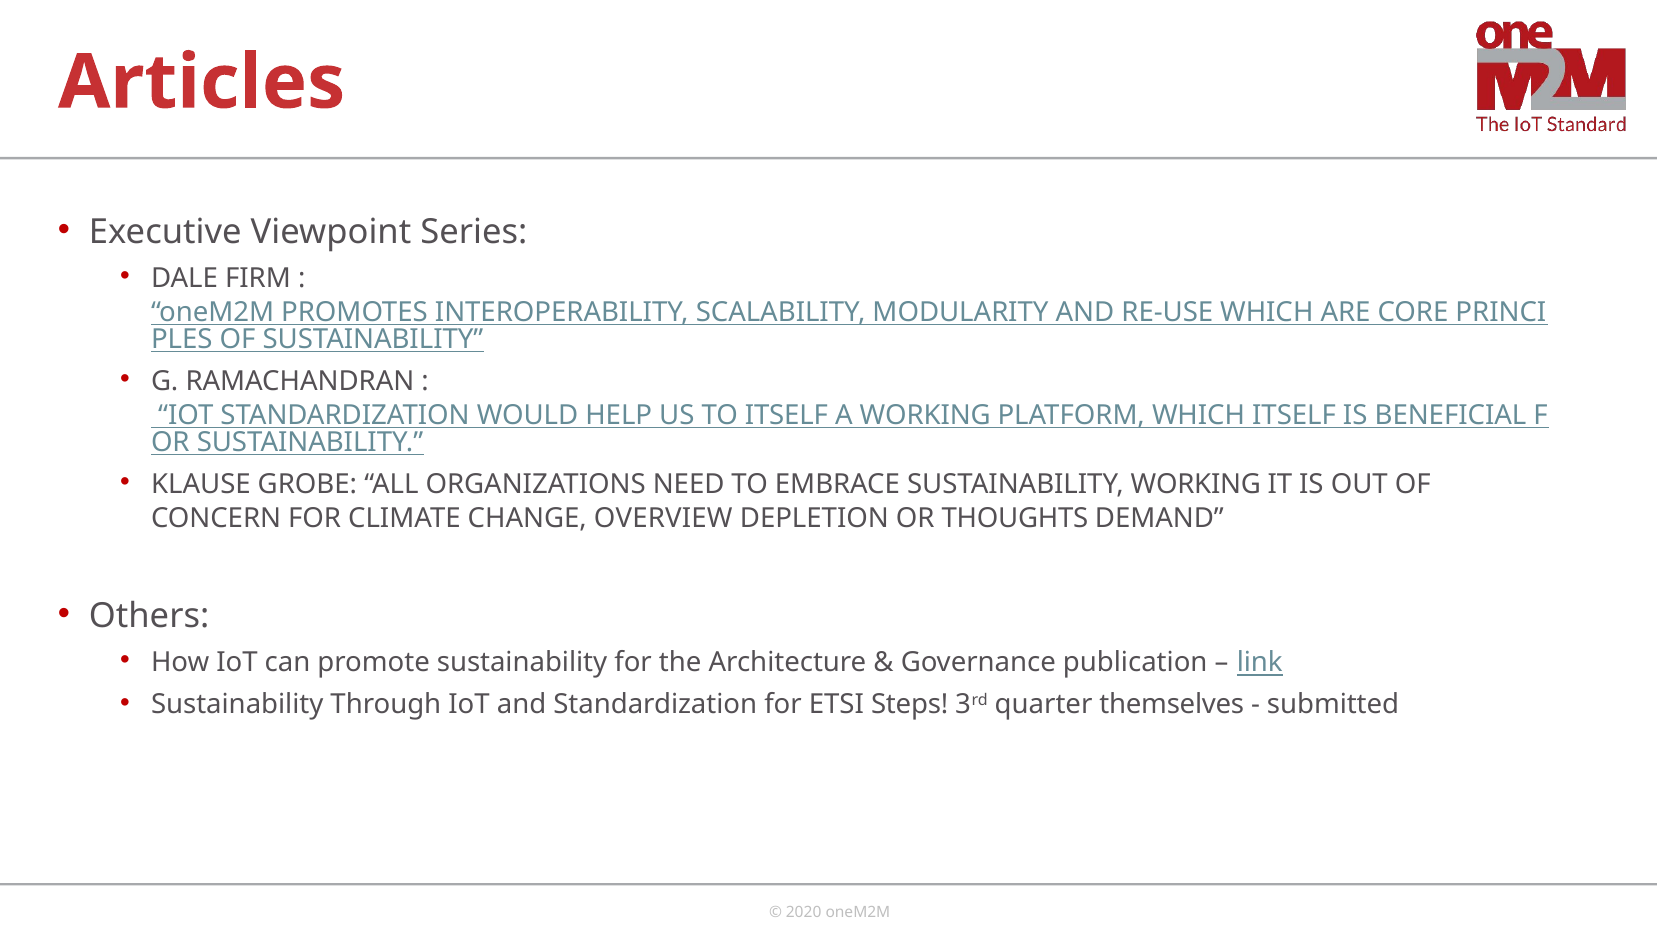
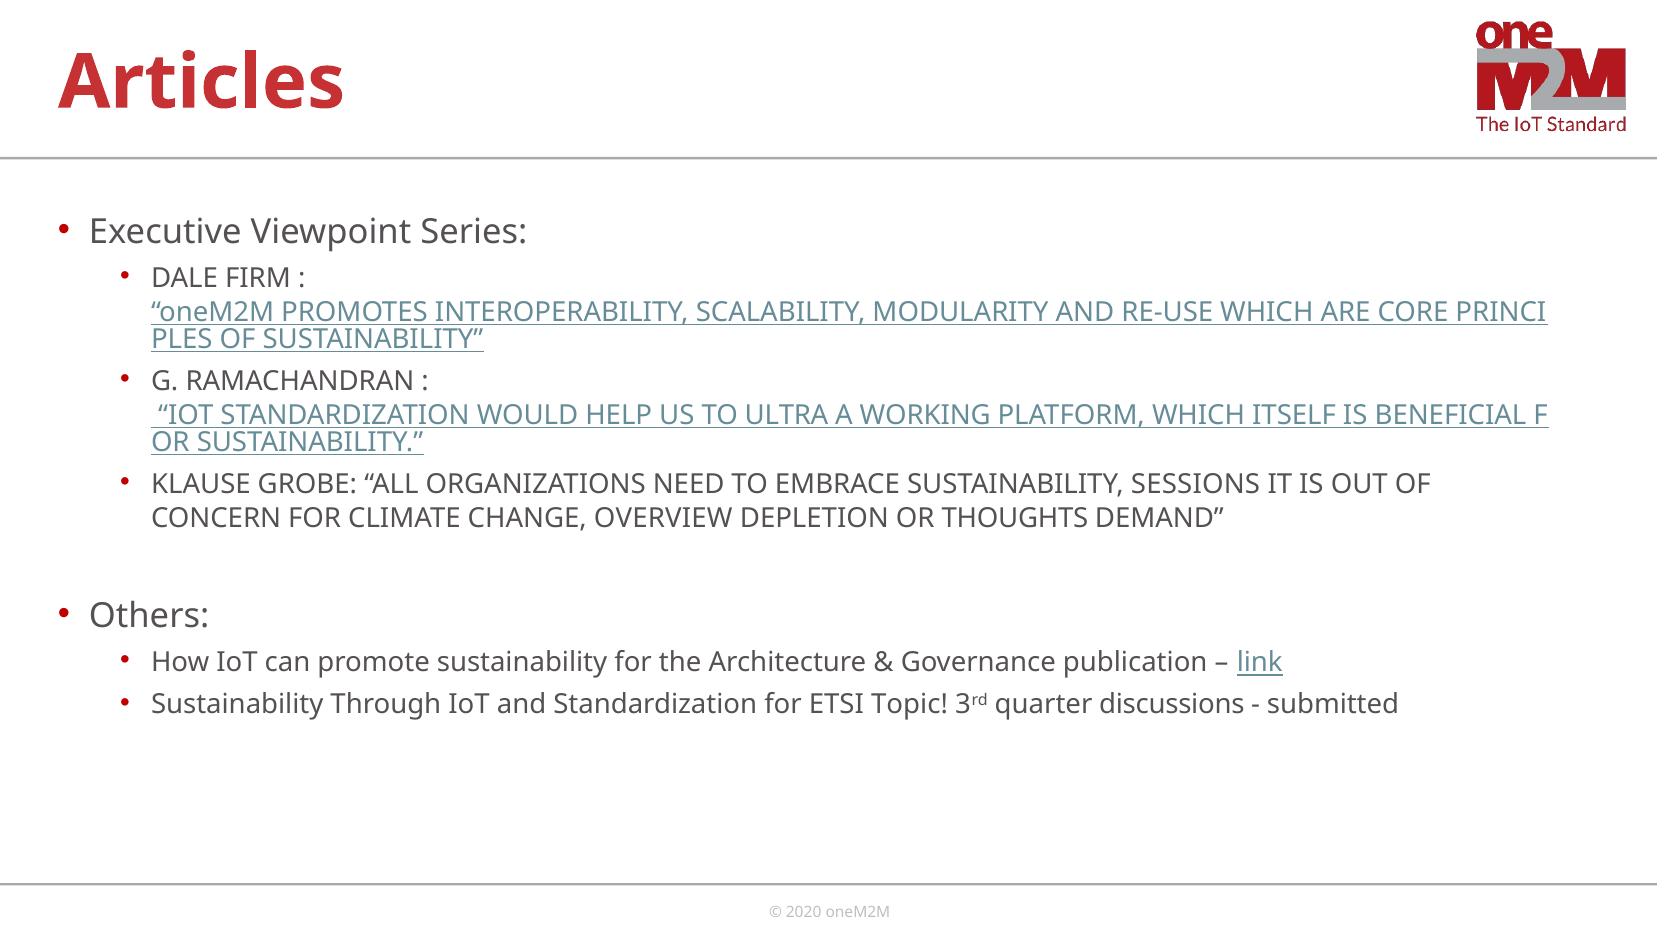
TO ITSELF: ITSELF -> ULTRA (787, 415)
SUSTAINABILITY WORKING: WORKING -> SESSIONS (1196, 484)
Steps: Steps -> Topic (910, 705)
themselves: themselves -> discussions (1172, 705)
